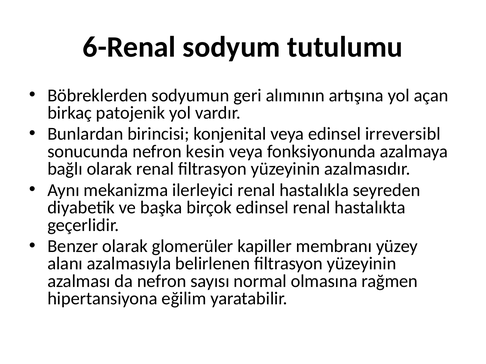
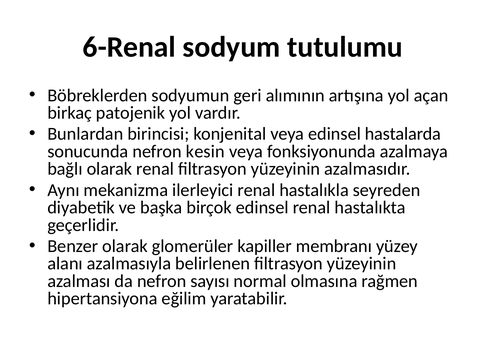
irreversibl: irreversibl -> hastalarda (403, 134)
